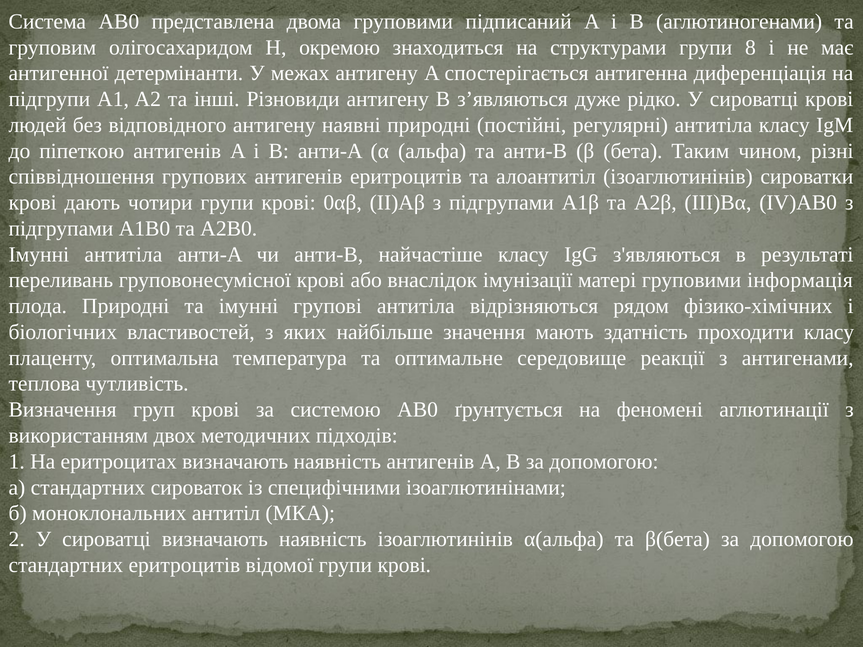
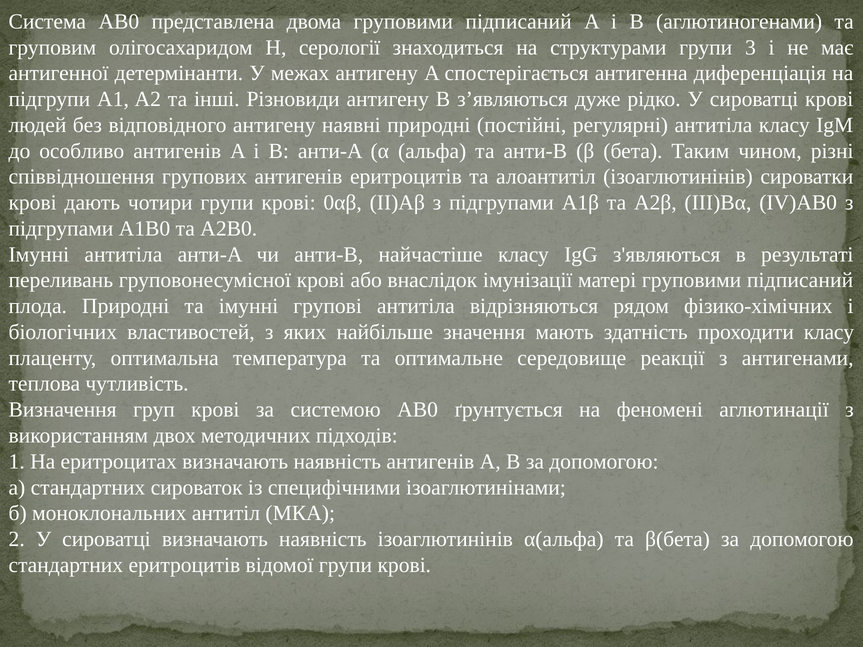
окремою: окремою -> серології (340, 47)
8: 8 -> 3 (750, 47)
піпеткою: піпеткою -> особливо (82, 151)
матері груповими інформація: інформація -> підписаний (800, 280)
